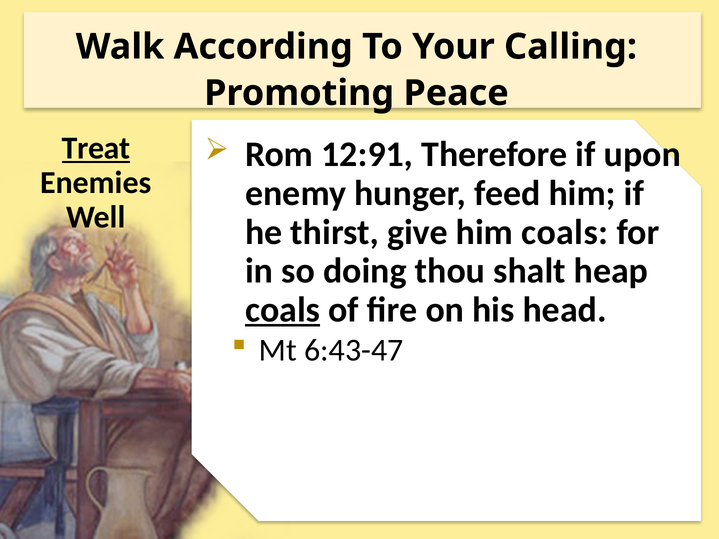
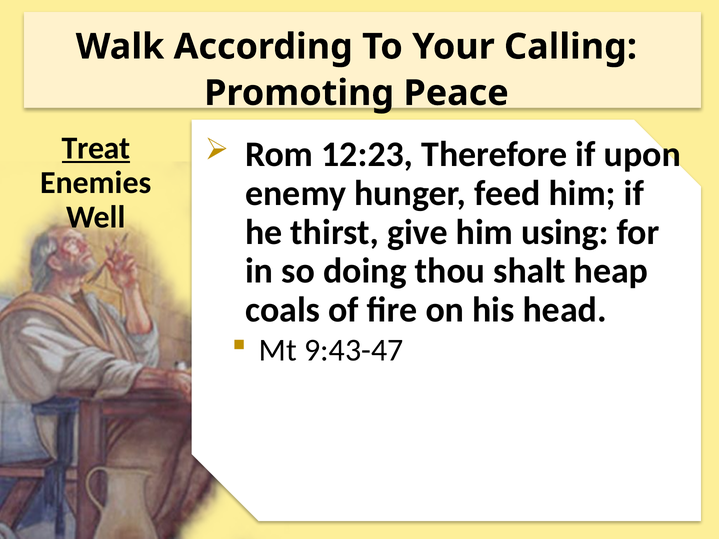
12:91: 12:91 -> 12:23 (367, 155)
him coals: coals -> using (565, 232)
coals underline: present -> none (283, 310)
6:43-47: 6:43-47 -> 9:43-47 (354, 350)
